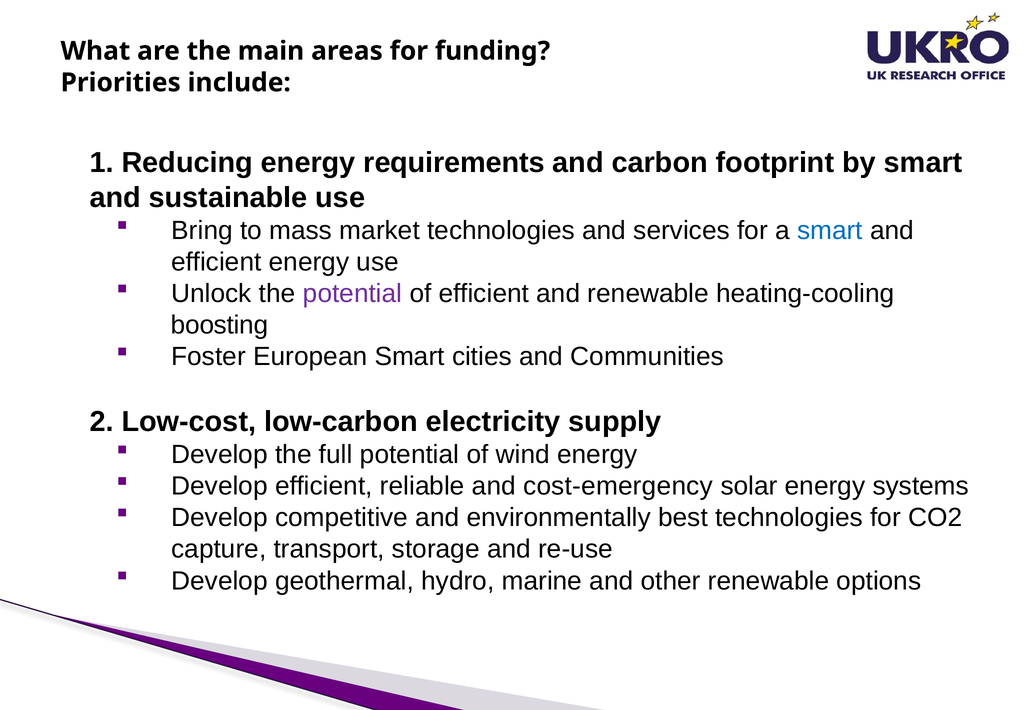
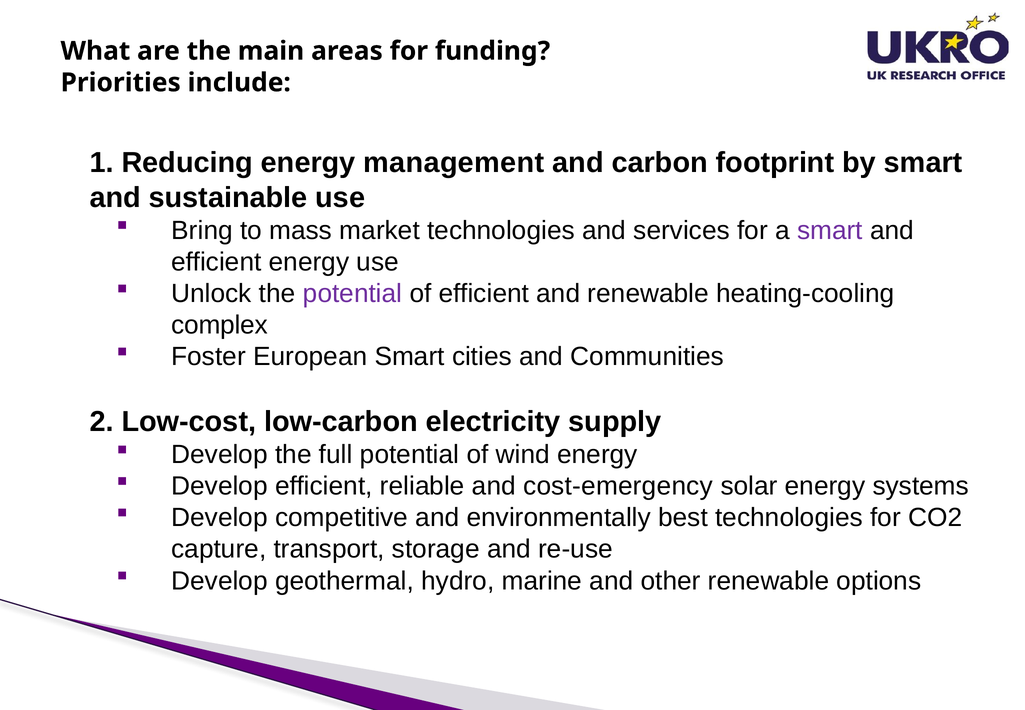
requirements: requirements -> management (454, 163)
smart colour: blue -> purple (830, 230)
boosting: boosting -> complex (220, 325)
